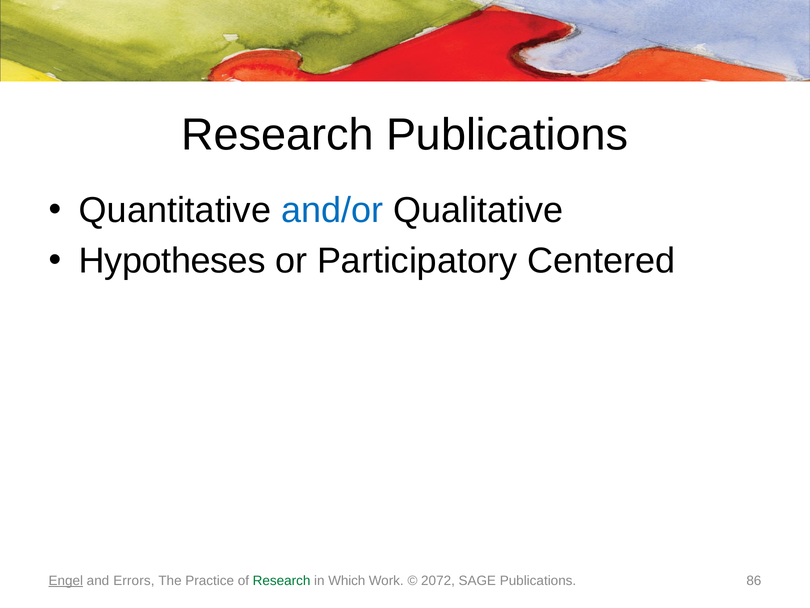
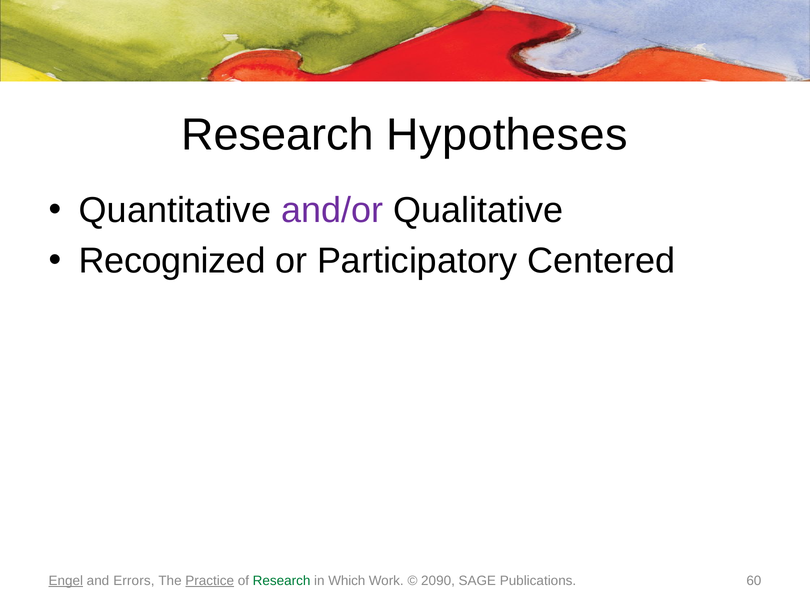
Research Publications: Publications -> Hypotheses (507, 135)
and/or colour: blue -> purple (332, 210)
Hypotheses: Hypotheses -> Recognized (172, 261)
Practice underline: none -> present (210, 580)
2072: 2072 -> 2090 (438, 580)
86: 86 -> 60 (754, 580)
